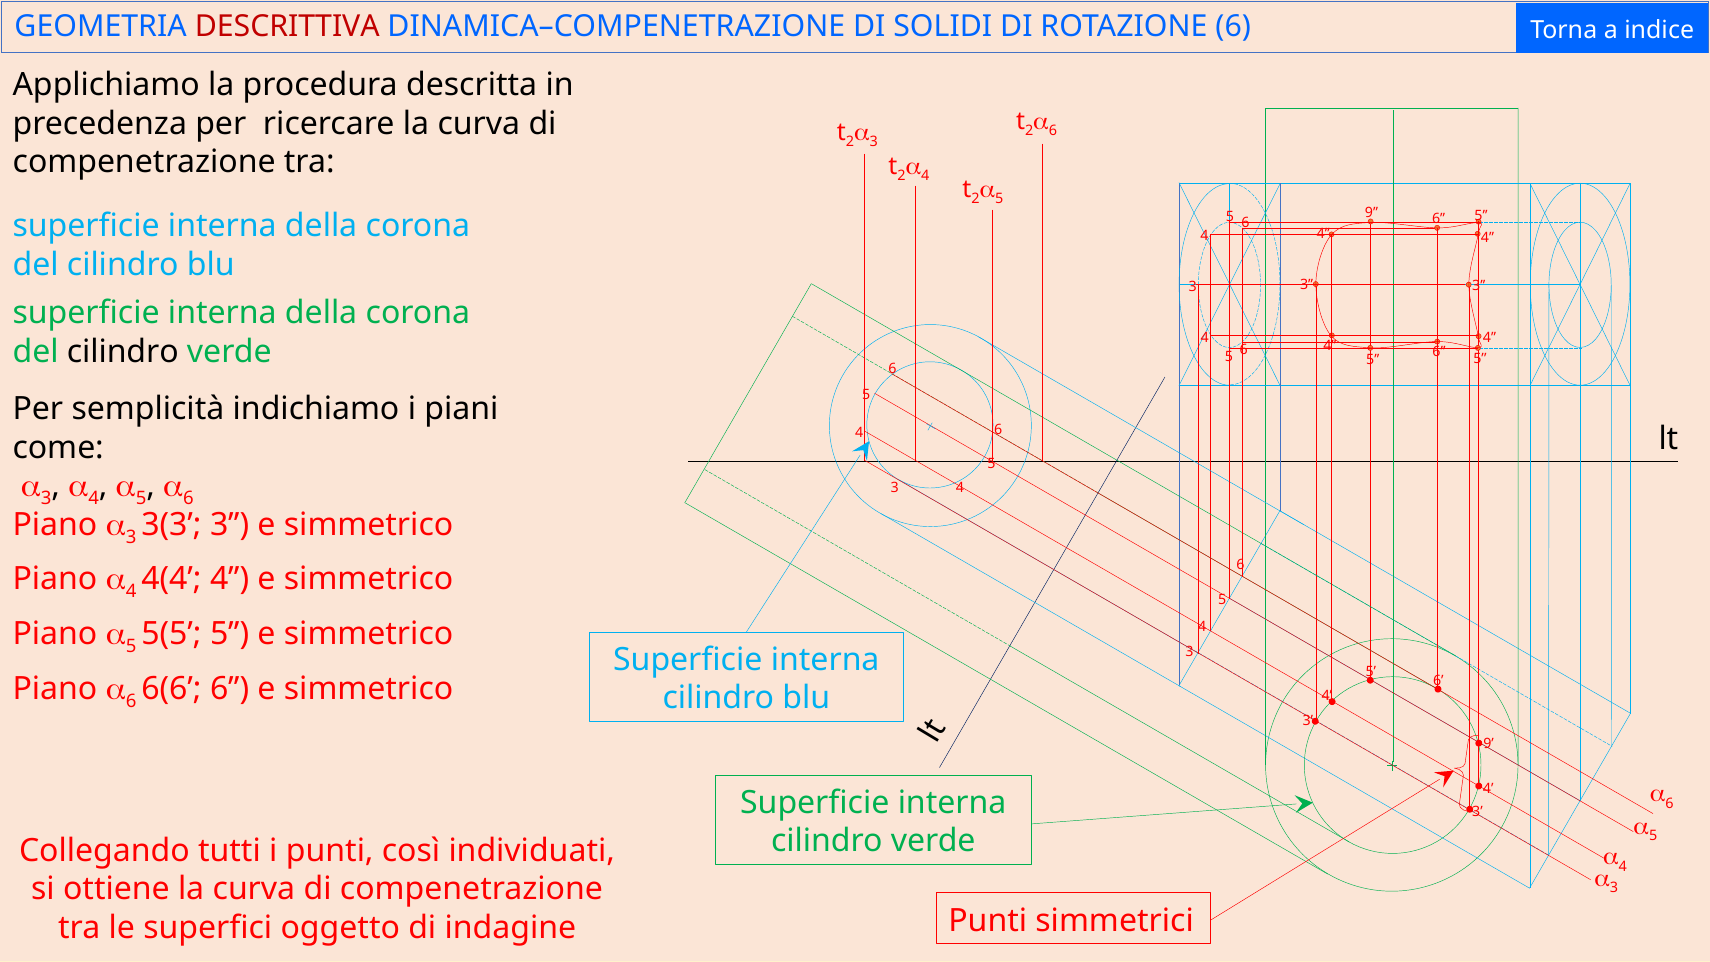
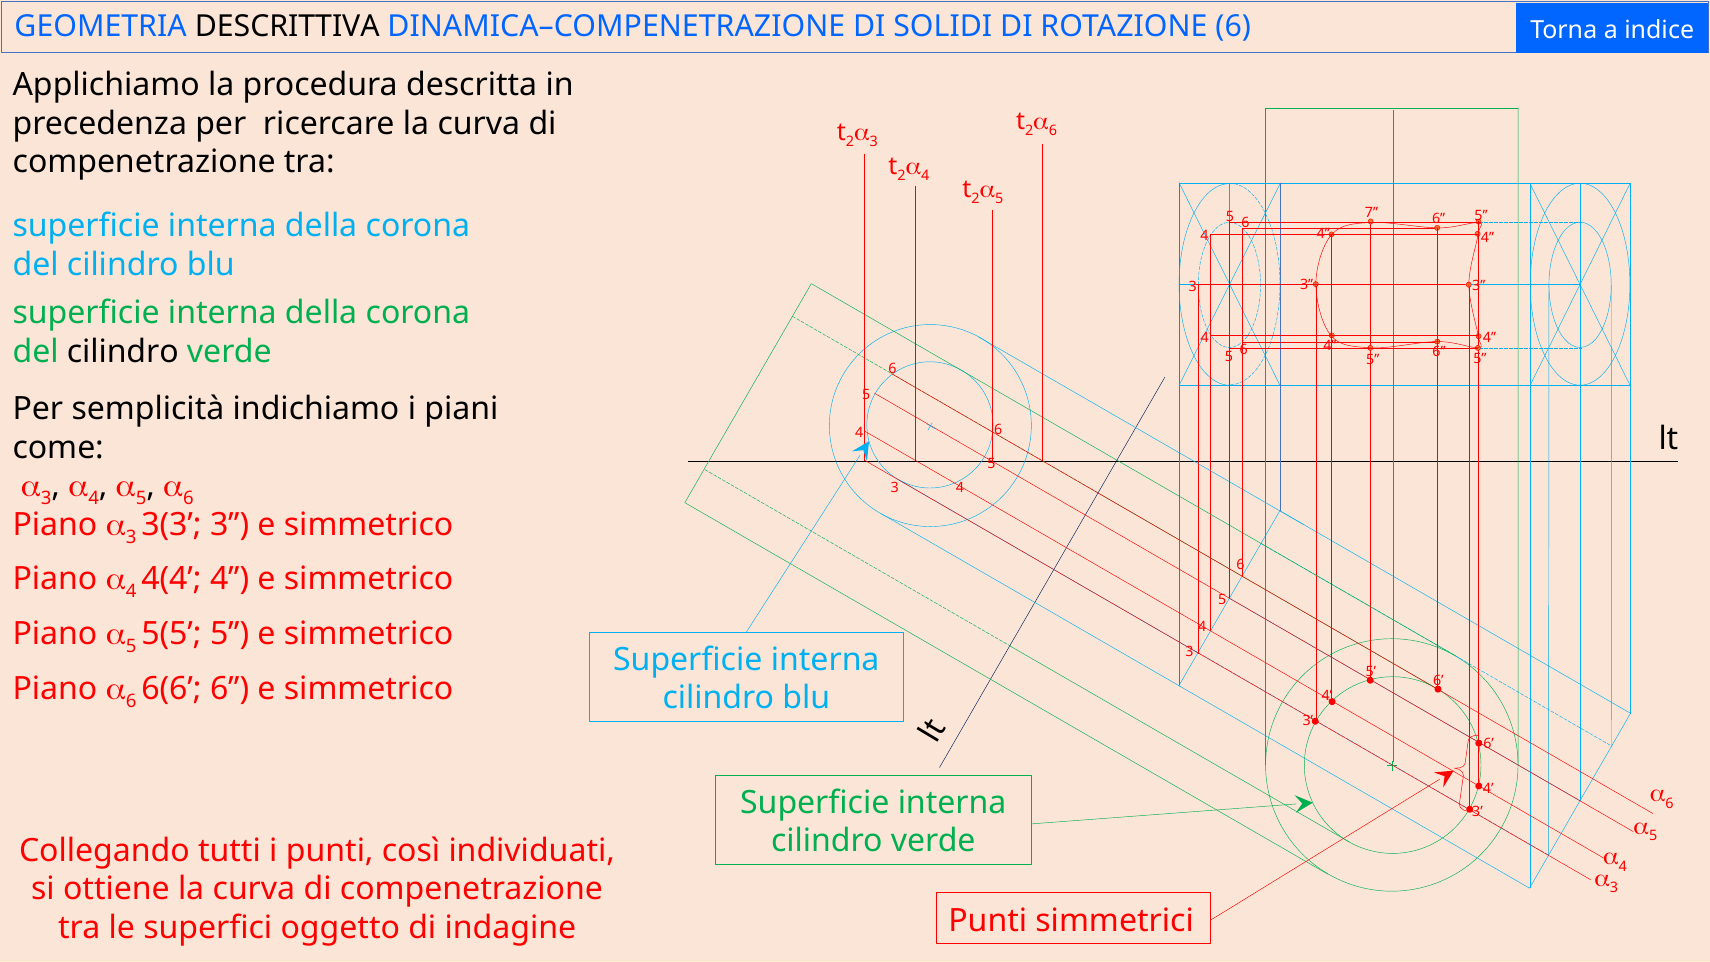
DESCRITTIVA colour: red -> black (287, 27)
9: 9 -> 7 (1371, 213)
9: 9 -> 6 (1489, 743)
